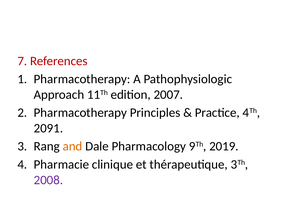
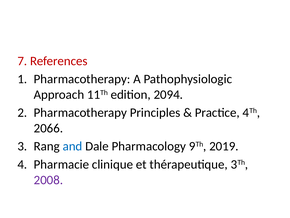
2007: 2007 -> 2094 (168, 94)
2091: 2091 -> 2066 (48, 128)
and colour: orange -> blue (72, 146)
